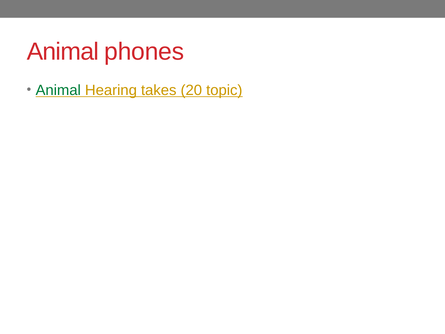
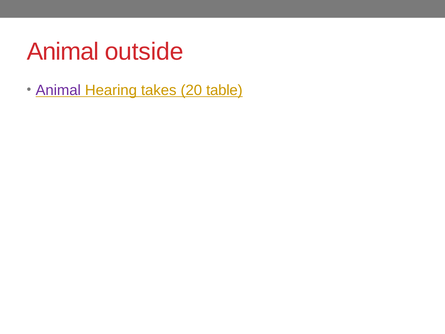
phones: phones -> outside (144, 52)
Animal colour: green -> purple (58, 90)
topic: topic -> table (224, 90)
